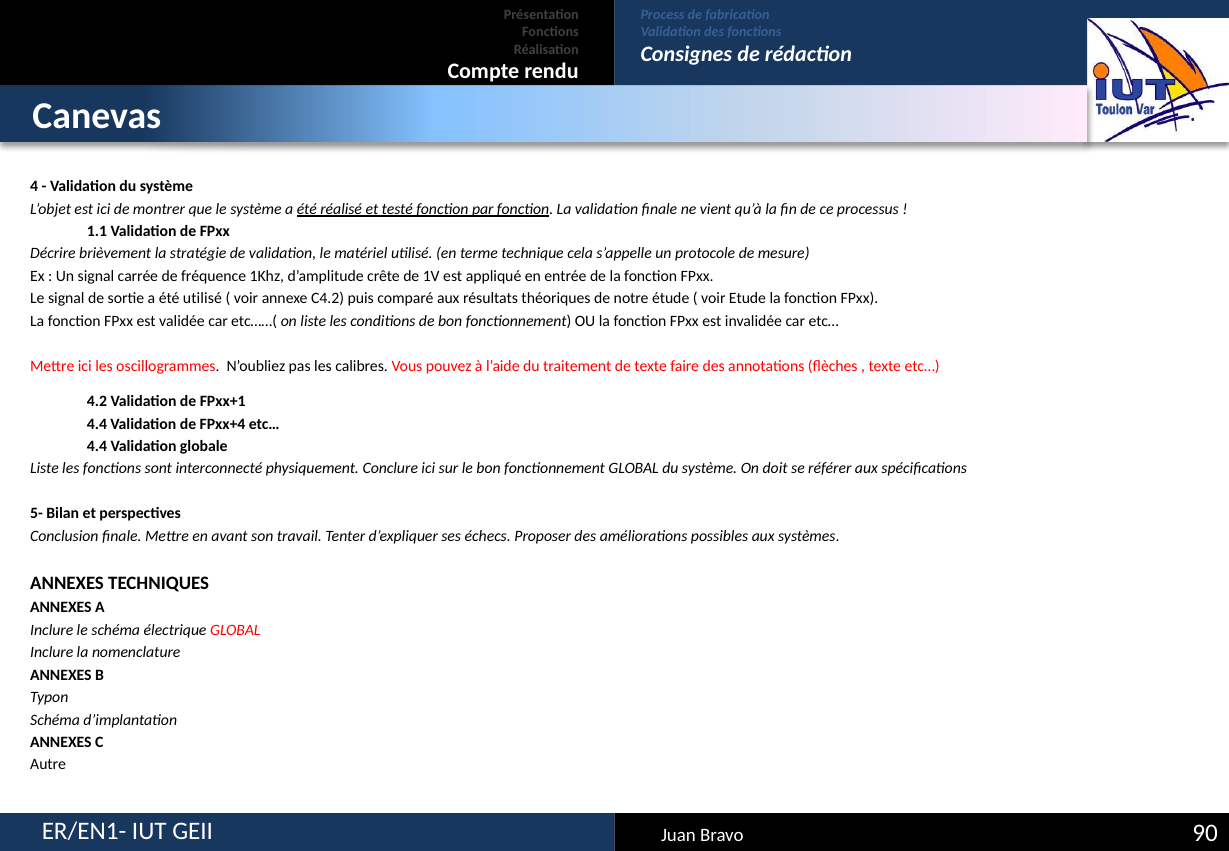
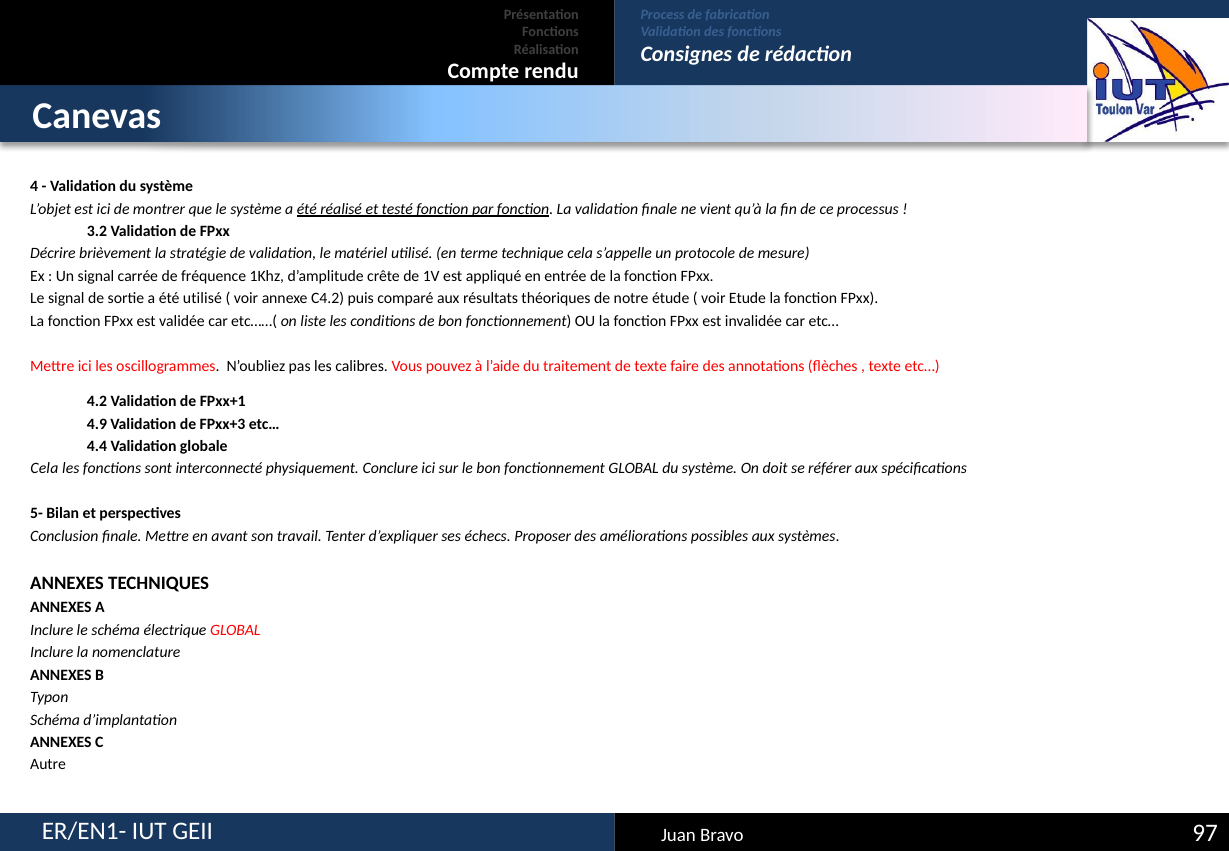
1.1: 1.1 -> 3.2 (97, 231)
4.4: 4.4 -> 4.9 (97, 424)
FPxx+4: FPxx+4 -> FPxx+3 (223, 424)
Liste: Liste -> Cela (44, 469)
90: 90 -> 97 (1205, 833)
